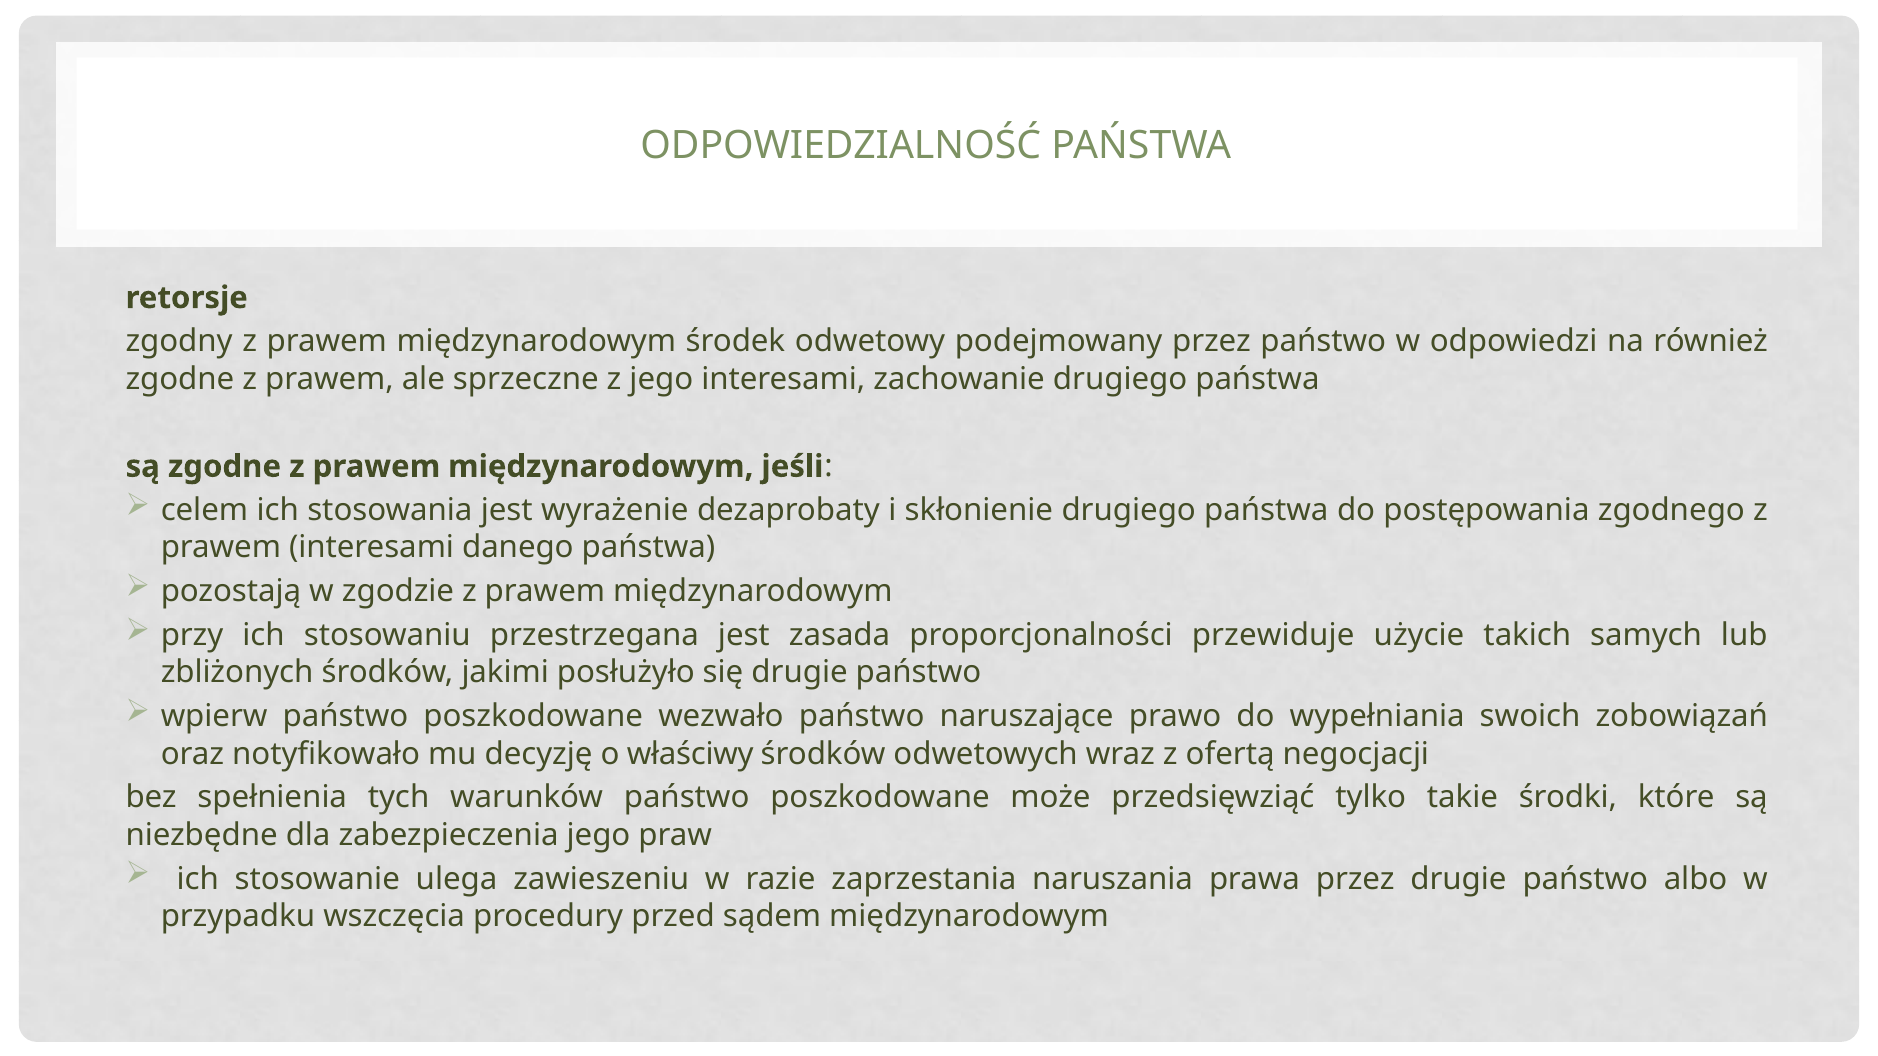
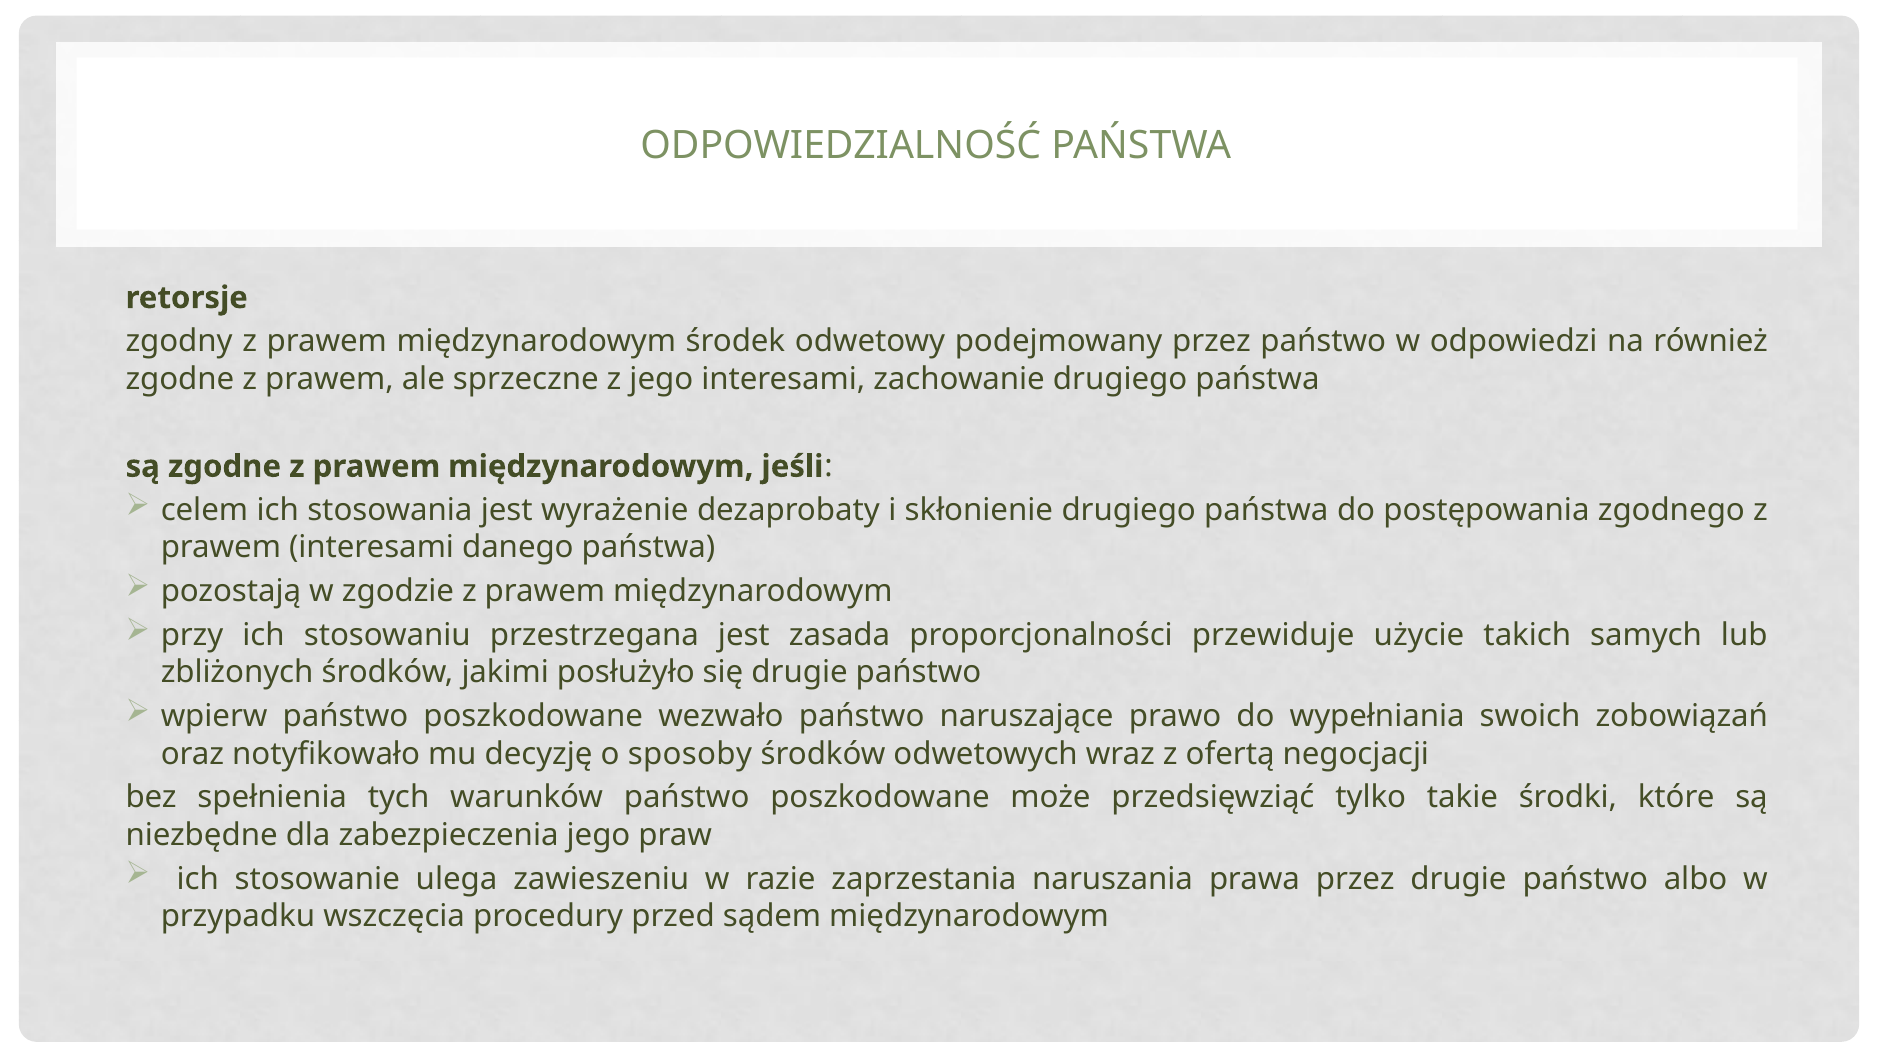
właściwy: właściwy -> sposoby (690, 754)
